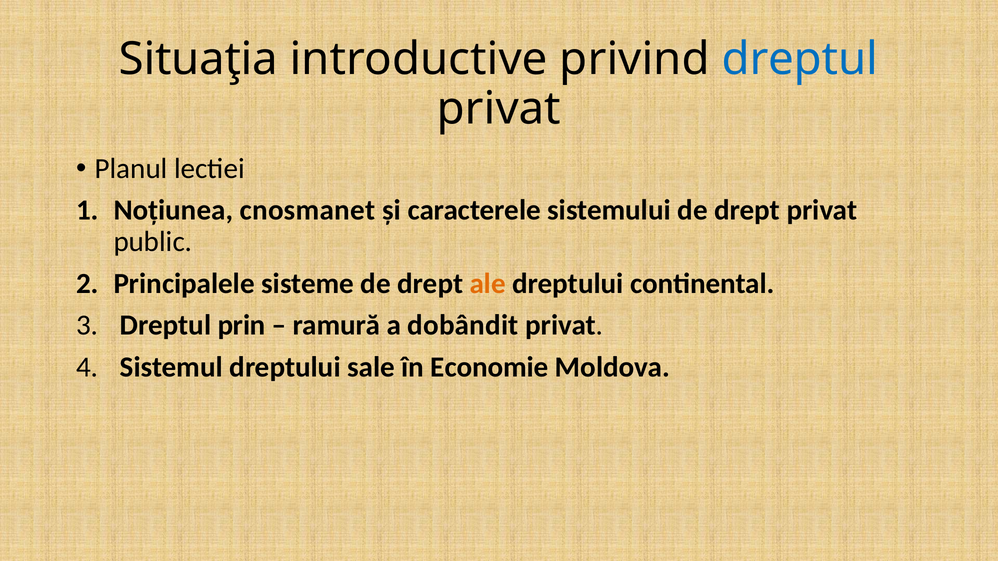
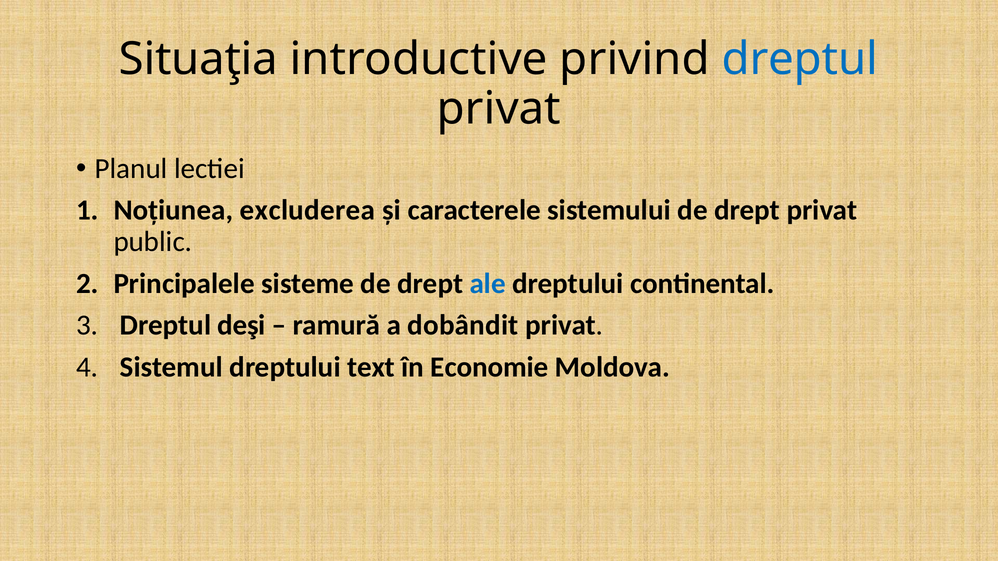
cnosmanet: cnosmanet -> excluderea (308, 210)
ale colour: orange -> blue (488, 284)
prin: prin -> deşi (242, 325)
sale: sale -> text (371, 367)
